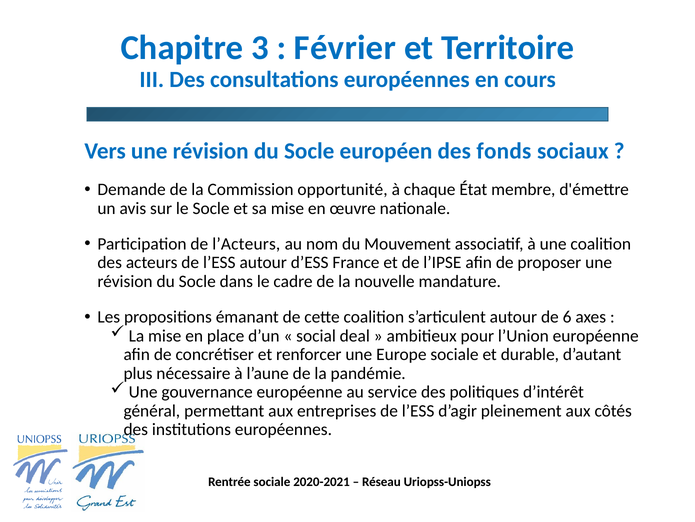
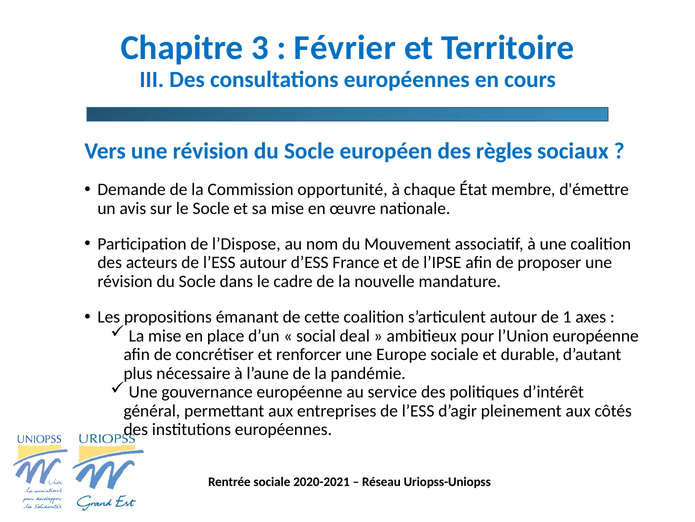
fonds: fonds -> règles (504, 151)
l’Acteurs: l’Acteurs -> l’Dispose (246, 244)
6: 6 -> 1 (567, 317)
